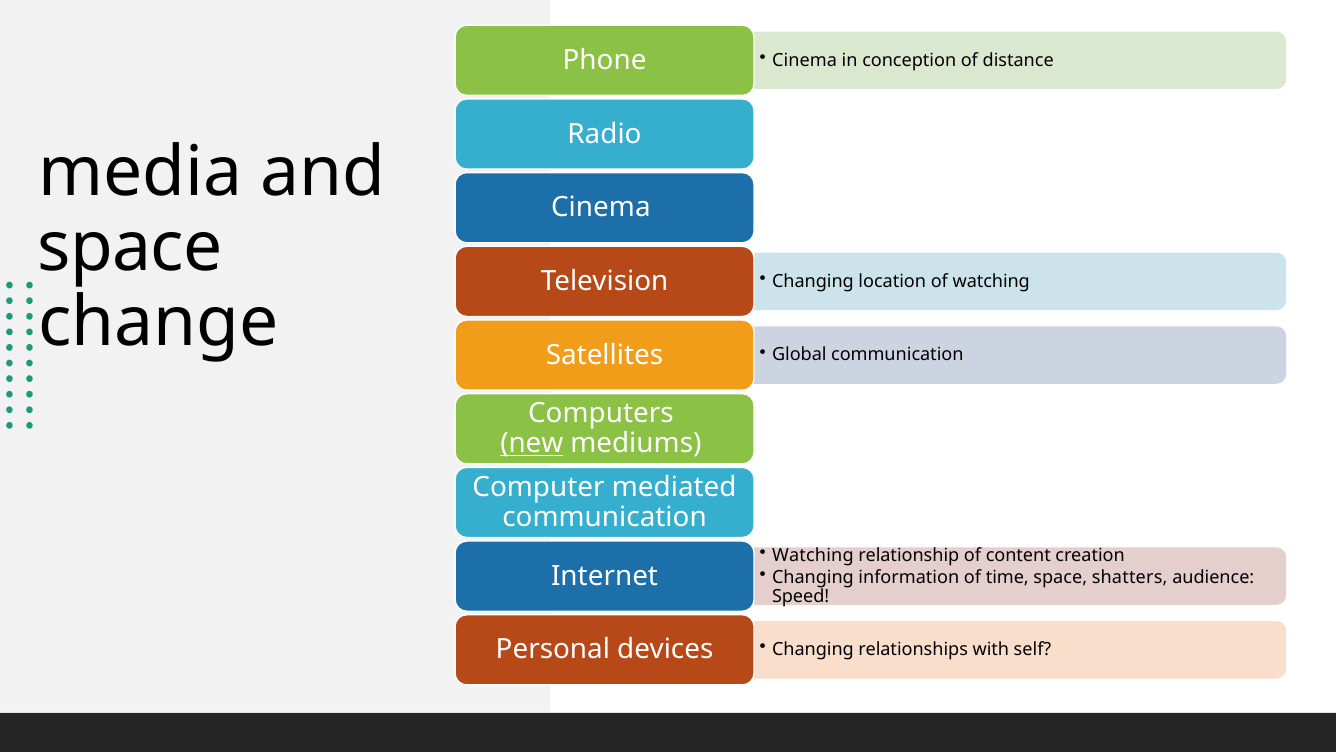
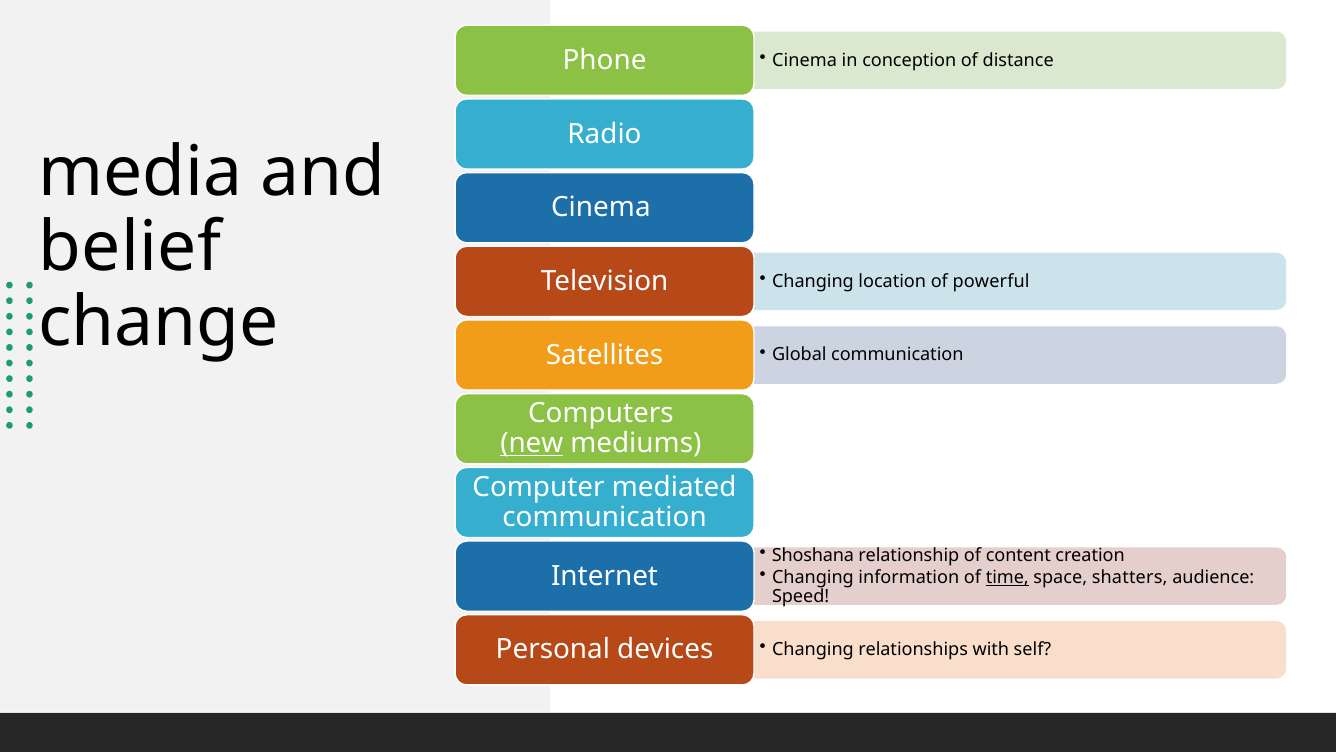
space: space -> belief (130, 247)
of watching: watching -> powerful (991, 281)
Watching: Watching -> Shoshana (813, 555)
time underline: none -> present (1007, 577)
